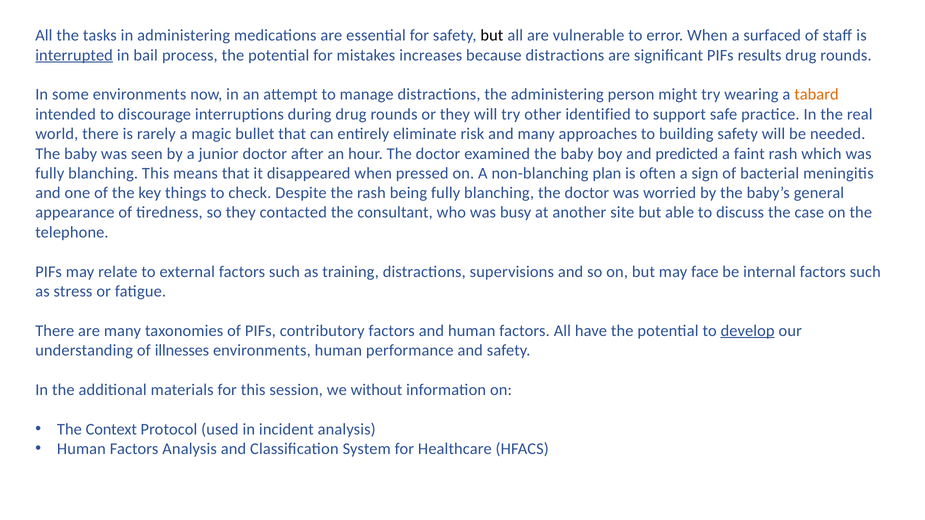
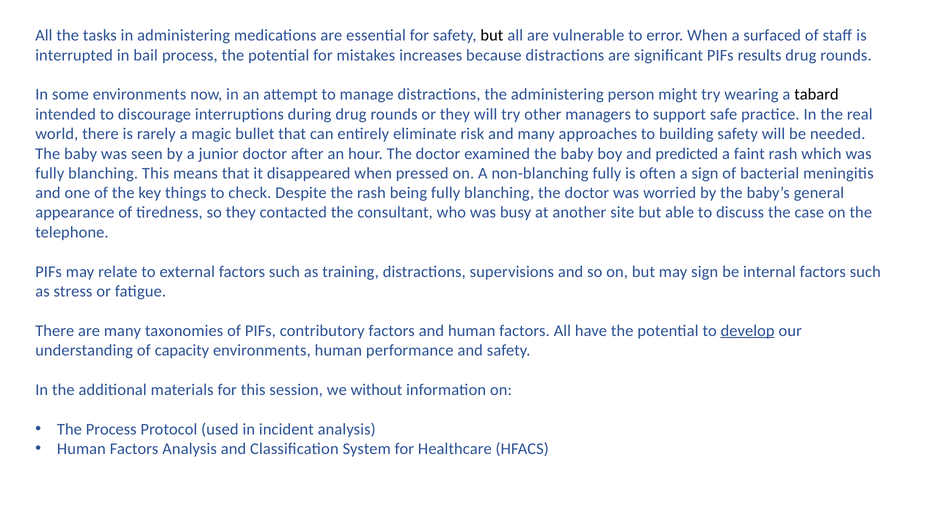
interrupted underline: present -> none (74, 55)
tabard colour: orange -> black (816, 95)
identified: identified -> managers (598, 114)
non-blanching plan: plan -> fully (607, 173)
may face: face -> sign (705, 272)
illnesses: illnesses -> capacity (182, 351)
The Context: Context -> Process (111, 429)
